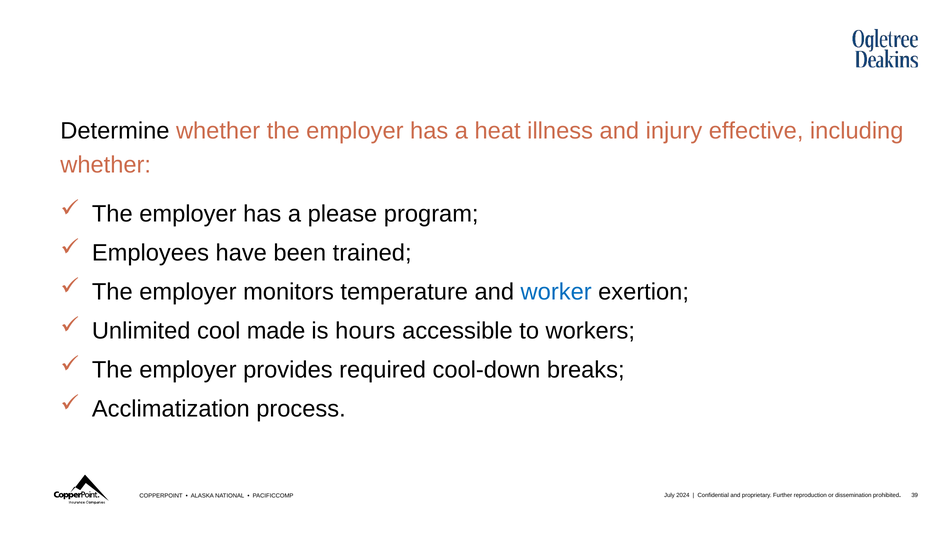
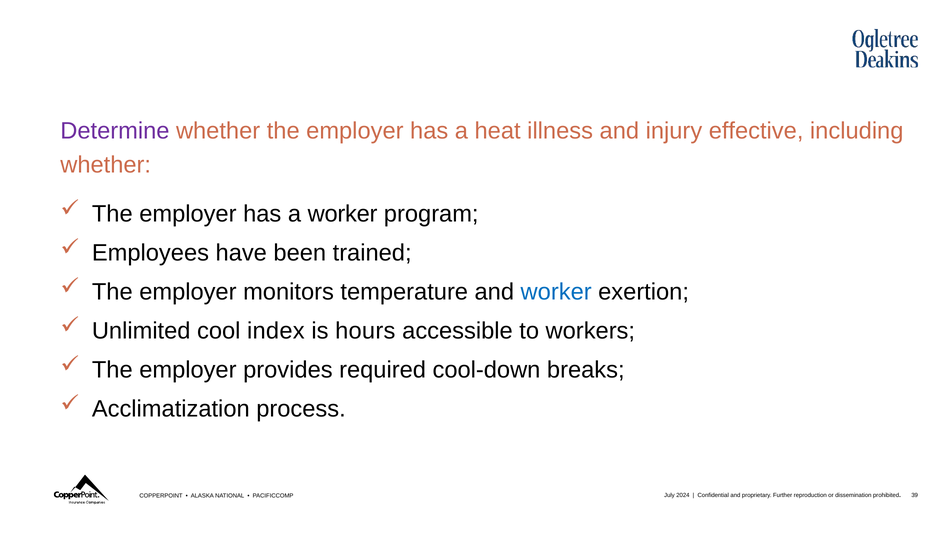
Determine colour: black -> purple (115, 131)
a please: please -> worker (343, 214)
made: made -> index (276, 331)
